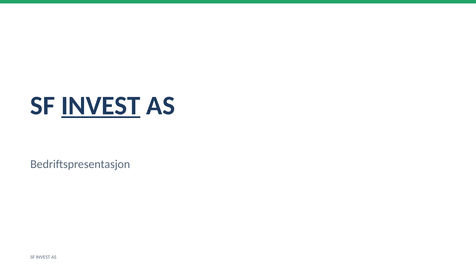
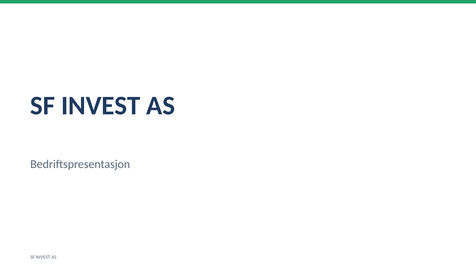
INVEST underline: present -> none (101, 106)
